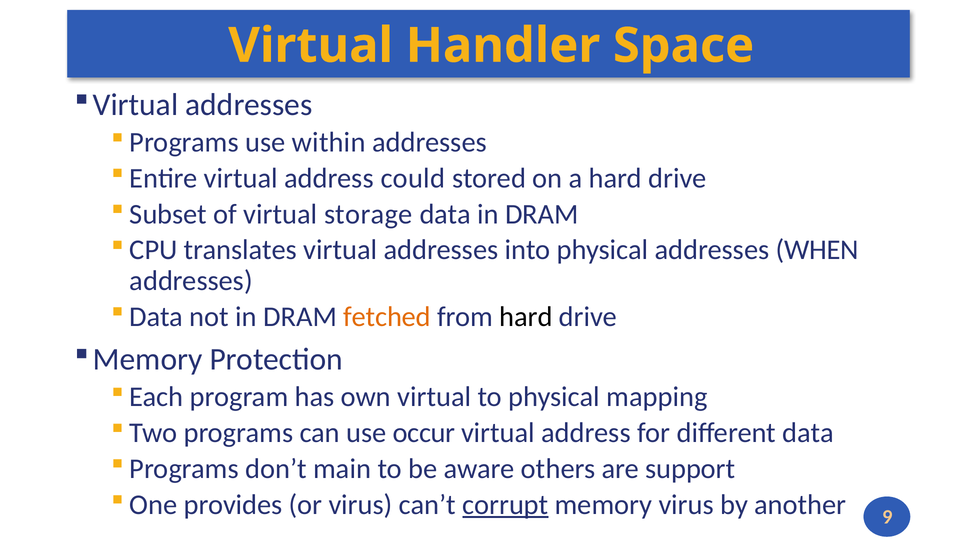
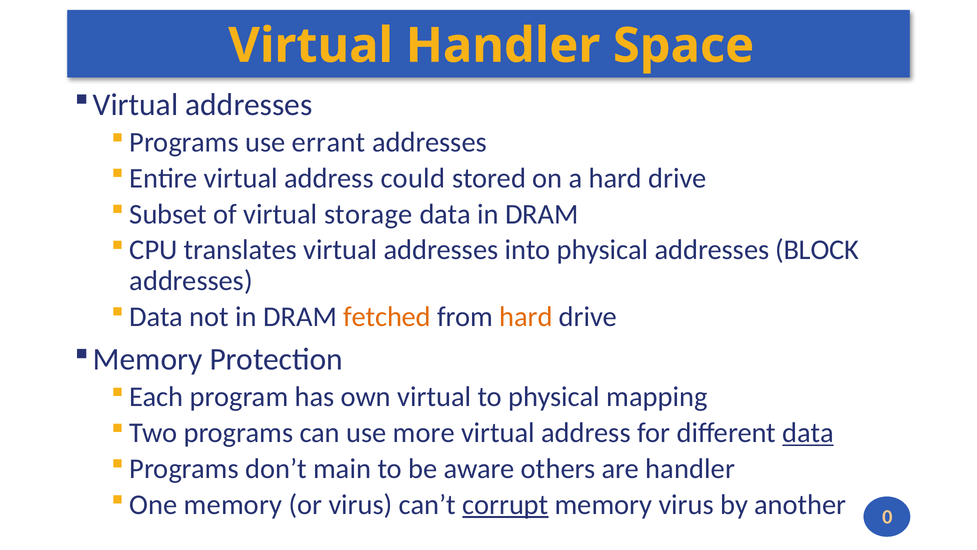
within: within -> errant (329, 142)
WHEN: WHEN -> BLOCK (817, 250)
hard colour: black -> orange (526, 317)
occur: occur -> more (424, 433)
data underline: none -> present (808, 433)
are support: support -> handler (690, 468)
One provides: provides -> memory (233, 504)
9: 9 -> 0 (887, 516)
